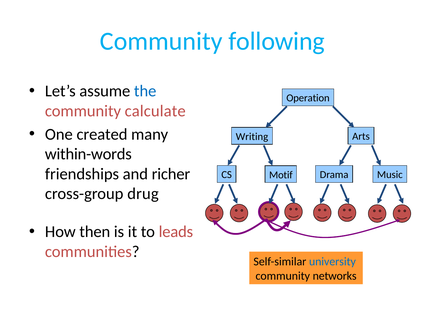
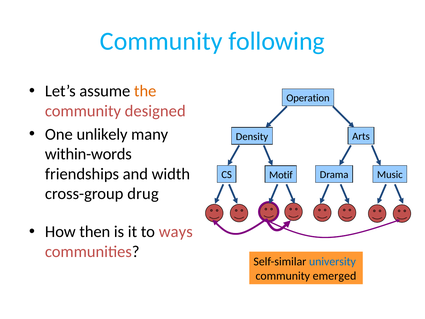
the colour: blue -> orange (145, 91)
calculate: calculate -> designed (155, 111)
created: created -> unlikely (102, 134)
Writing: Writing -> Density (252, 136)
richer: richer -> width (171, 174)
leads: leads -> ways (176, 232)
networks: networks -> emerged (335, 276)
